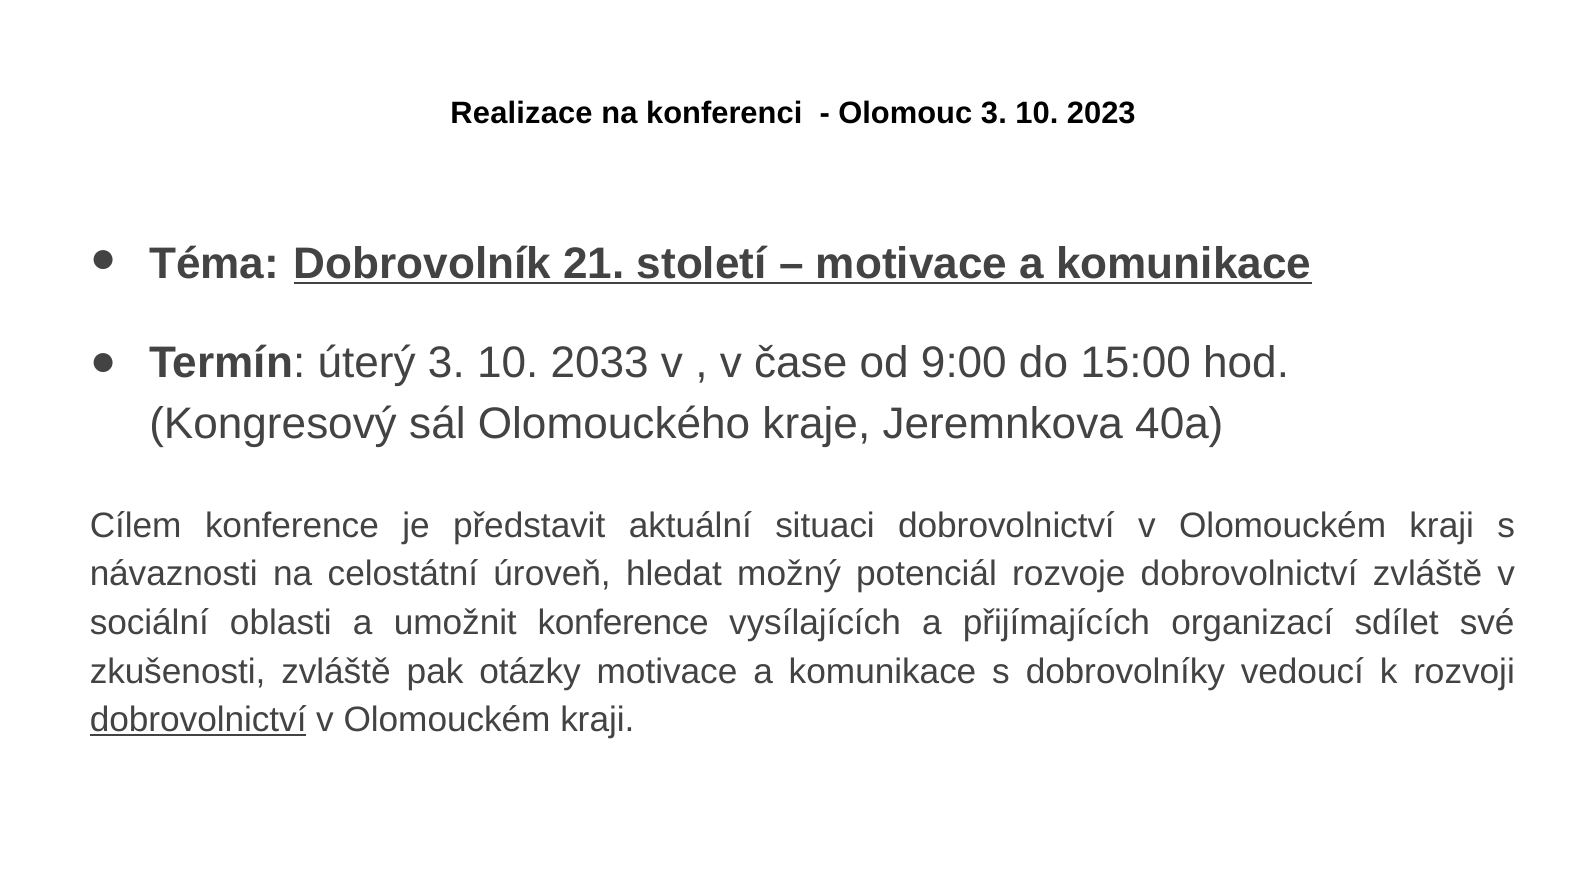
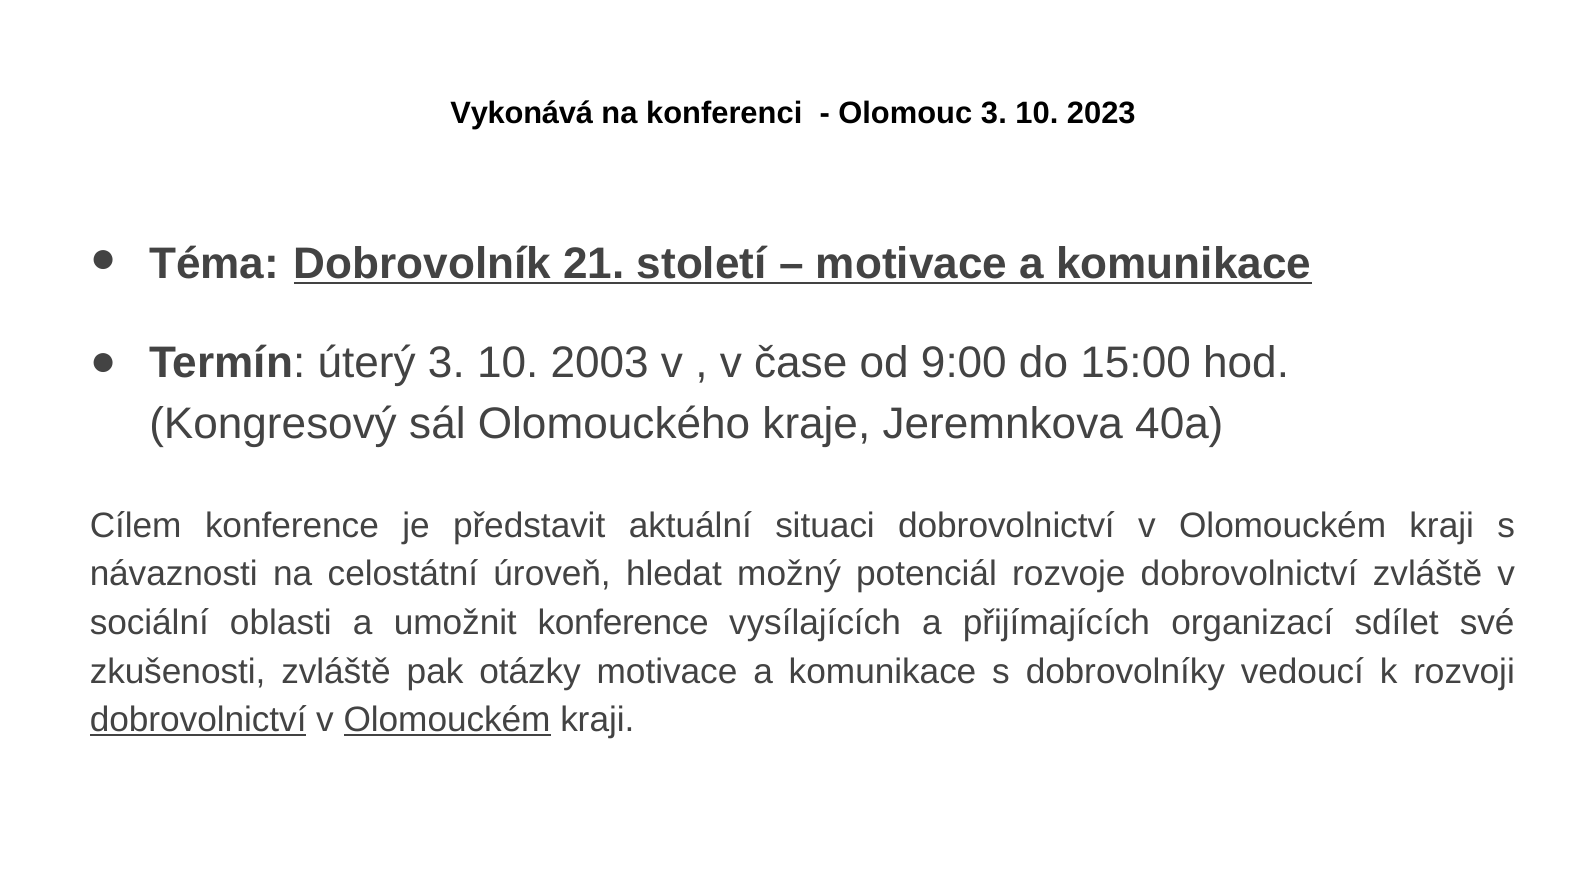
Realizace: Realizace -> Vykonává (522, 114)
2033: 2033 -> 2003 (600, 363)
Olomouckém underline: none -> present (447, 720)
